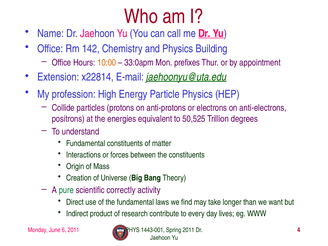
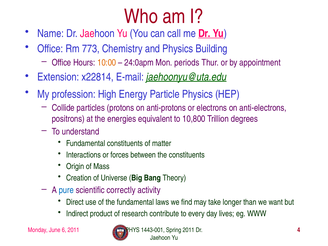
142: 142 -> 773 (91, 49)
33:0apm: 33:0apm -> 24:0apm (139, 63)
prefixes: prefixes -> periods (187, 63)
50,525: 50,525 -> 10,800 (194, 119)
pure colour: green -> blue (66, 190)
